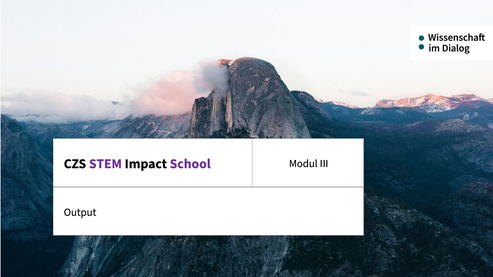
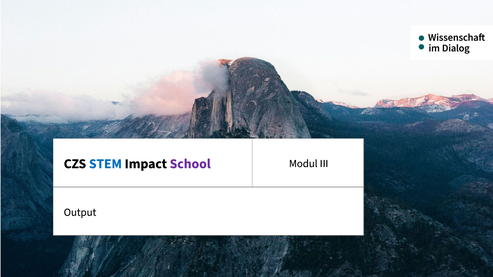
STEM colour: purple -> blue (105, 164)
